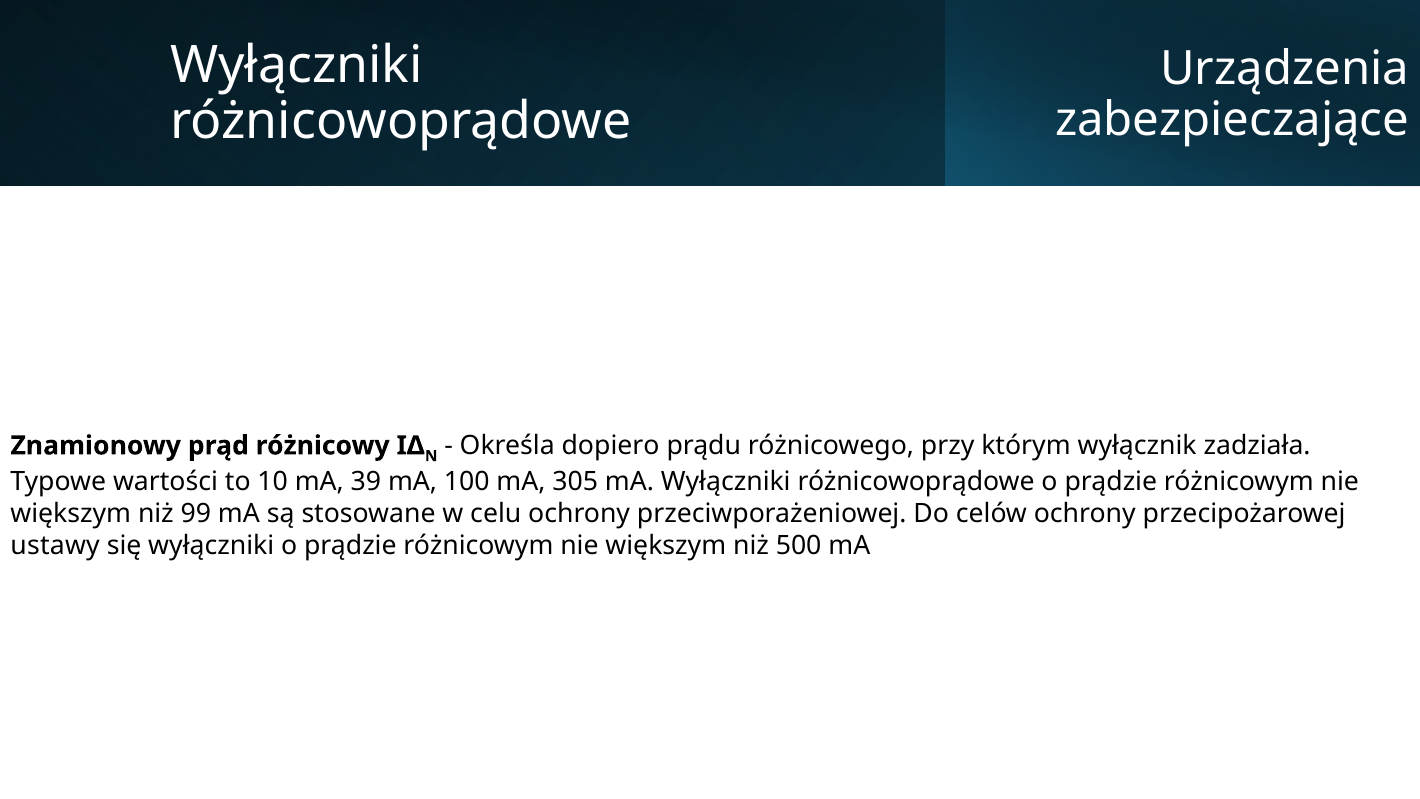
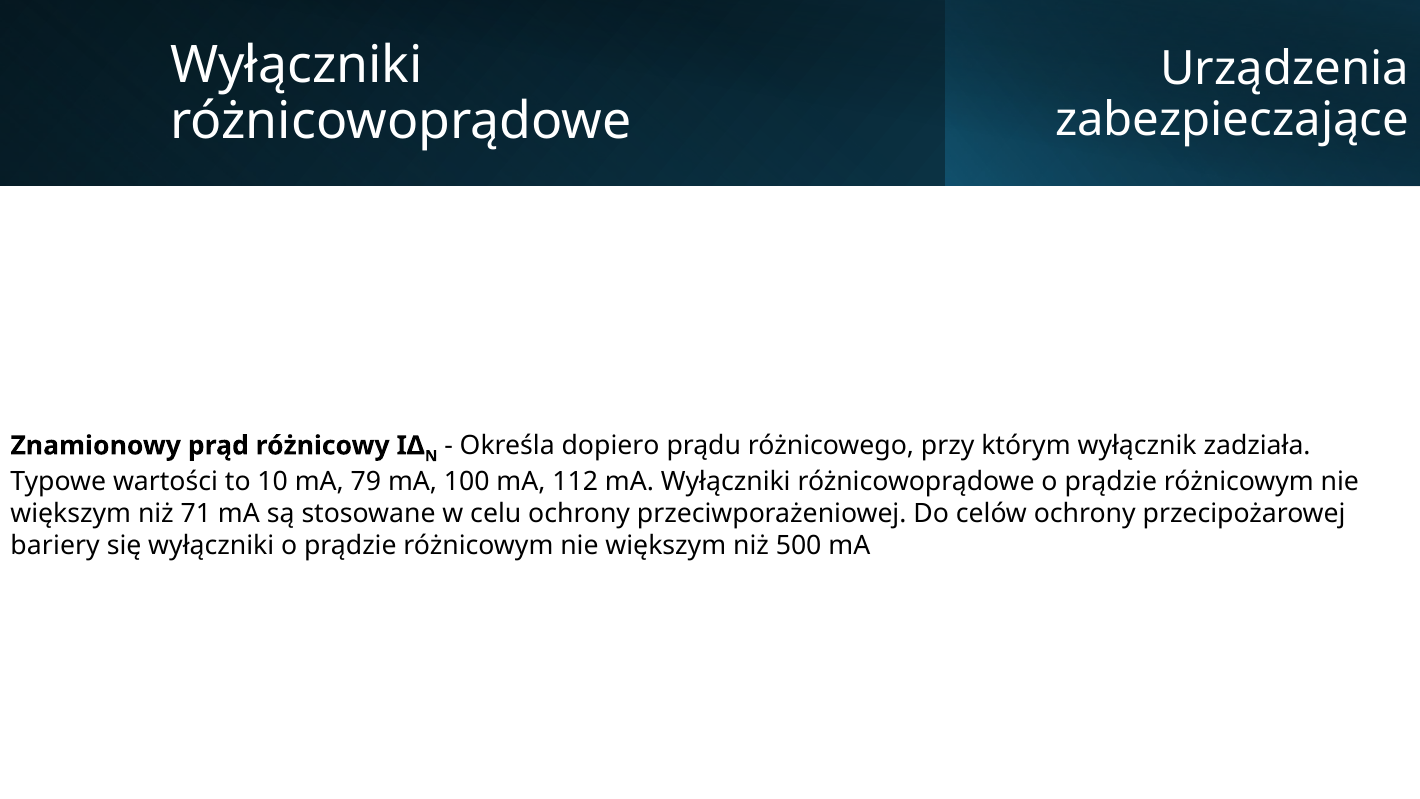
39: 39 -> 79 (366, 482)
305: 305 -> 112 (575, 482)
99: 99 -> 71 (196, 514)
ustawy: ustawy -> bariery (55, 546)
